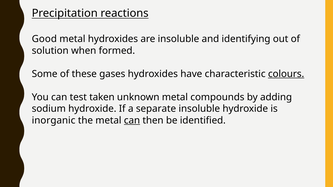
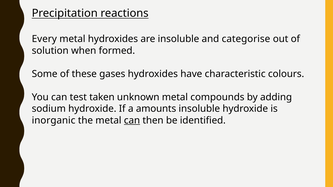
Good: Good -> Every (44, 39)
identifying: identifying -> categorise (246, 39)
colours underline: present -> none (286, 74)
separate: separate -> amounts (156, 109)
